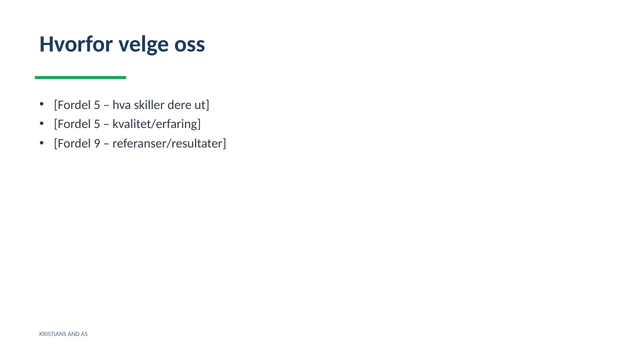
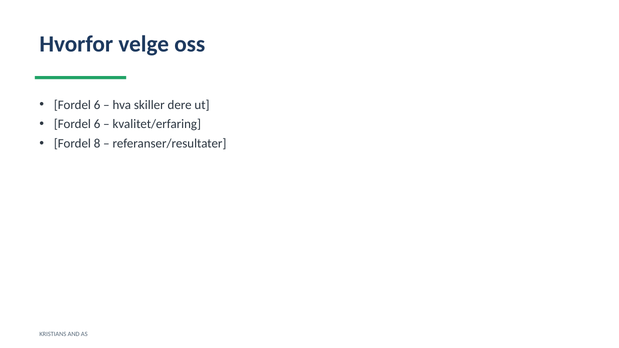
5: 5 -> 6 (97, 105)
5: 5 -> 6 (97, 124)
9: 9 -> 8 (97, 144)
